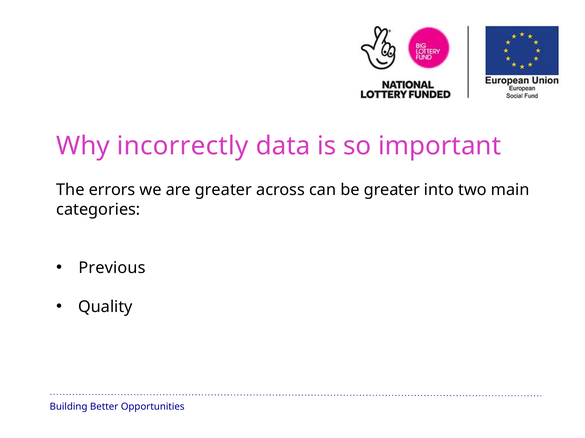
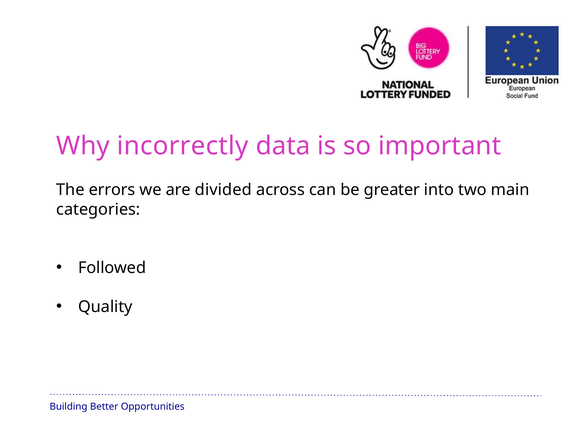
are greater: greater -> divided (223, 190)
Previous: Previous -> Followed (112, 268)
